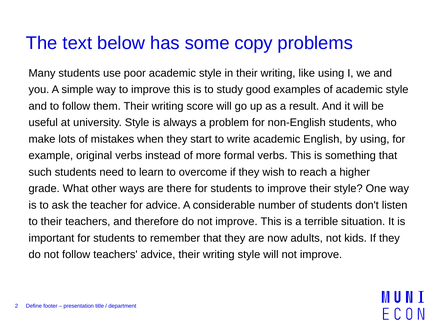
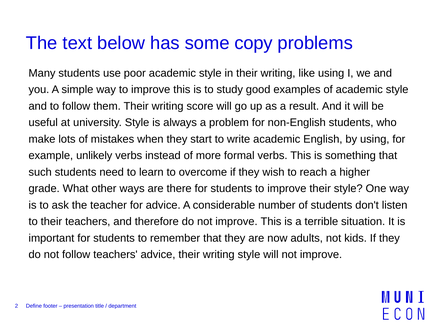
original: original -> unlikely (94, 156)
